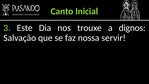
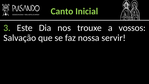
dignos: dignos -> vossos (132, 28)
